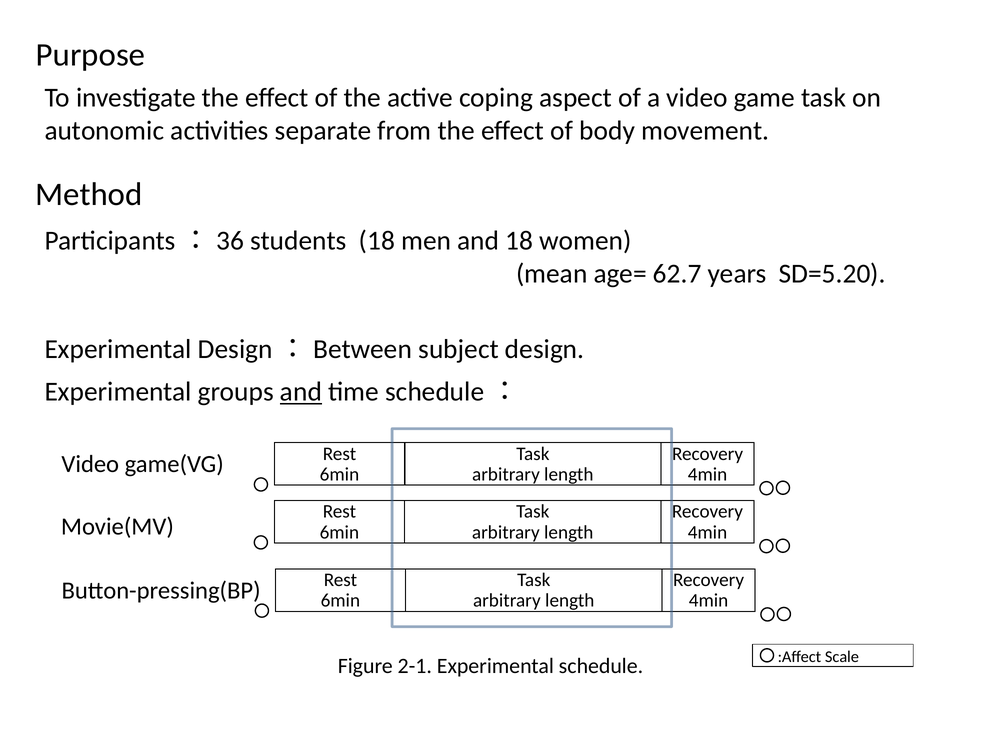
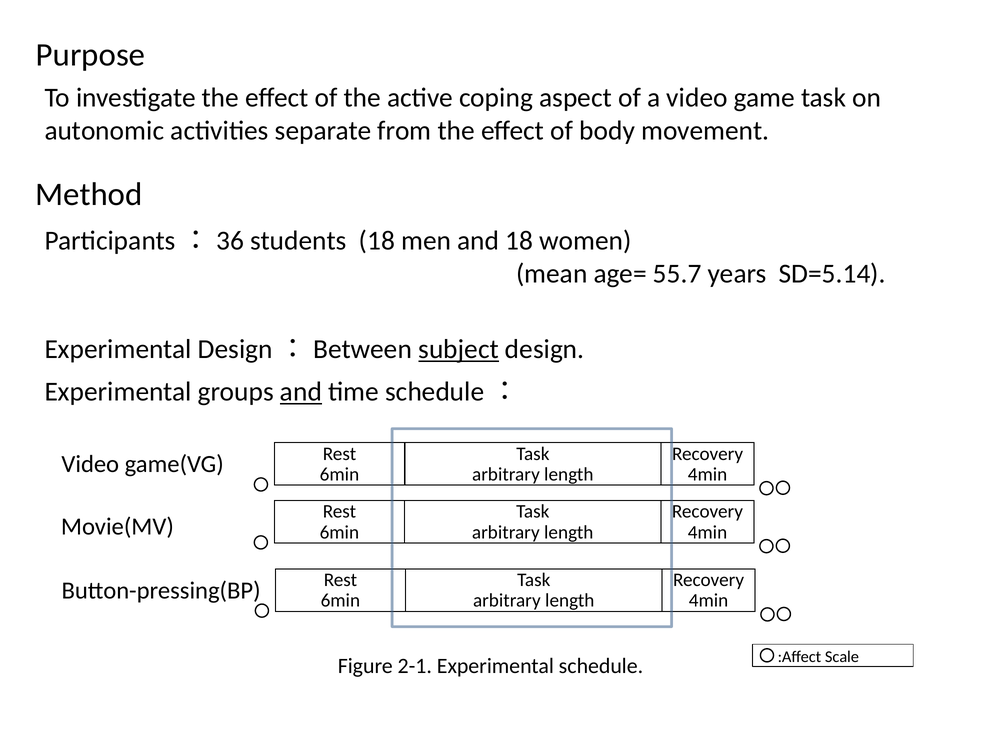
62.7: 62.7 -> 55.7 (677, 274)
SD=5.20: SD=5.20 -> SD=5.14 (832, 274)
subject underline: none -> present (459, 350)
